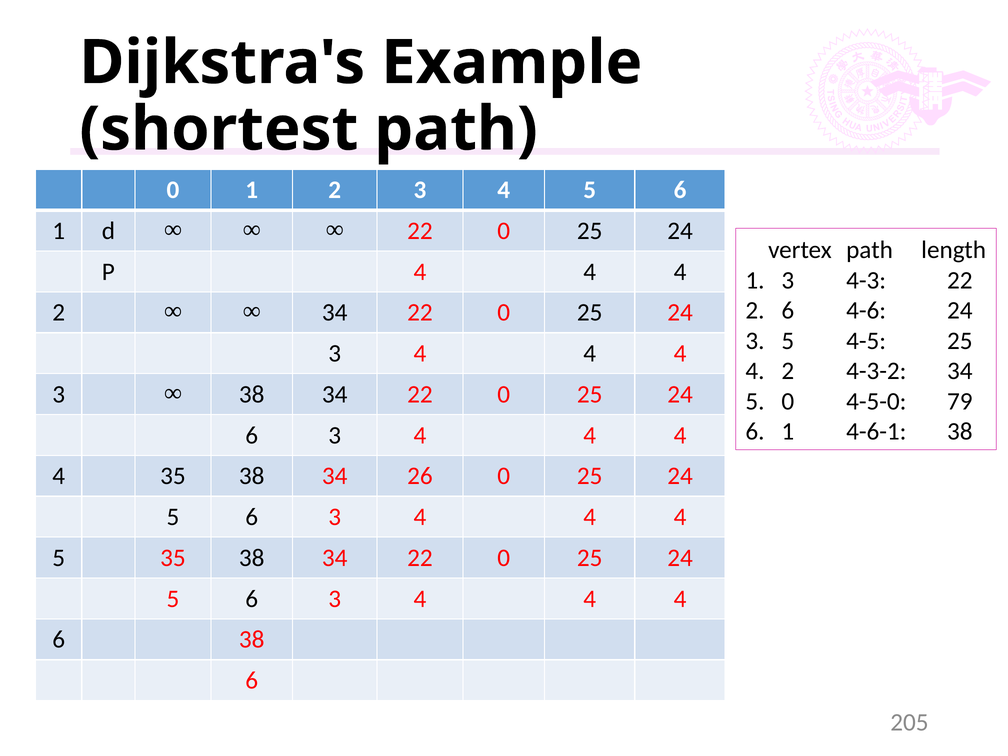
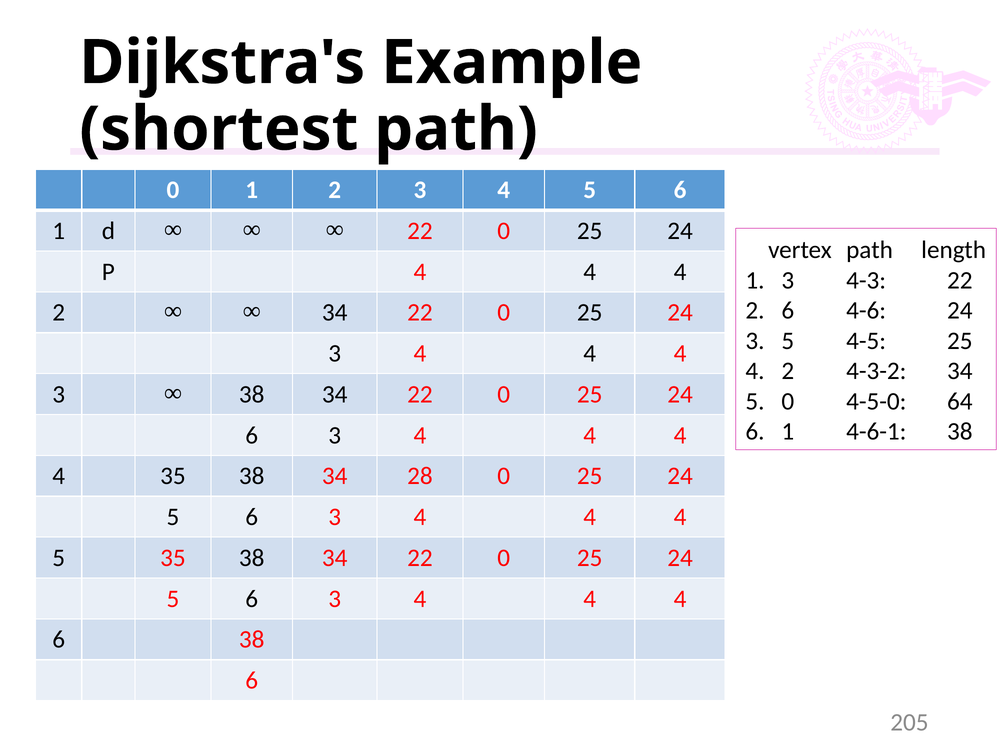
79: 79 -> 64 (960, 401)
26: 26 -> 28 (420, 476)
